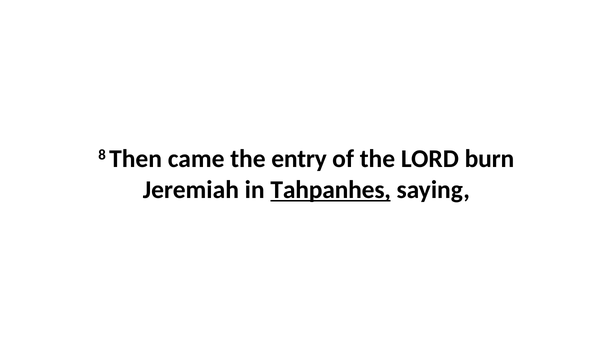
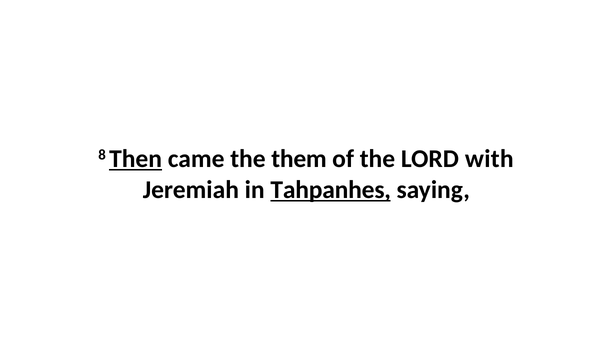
Then underline: none -> present (136, 159)
entry: entry -> them (299, 159)
burn: burn -> with (489, 159)
